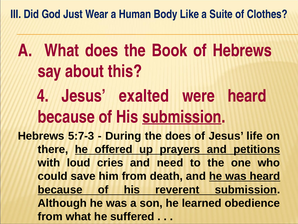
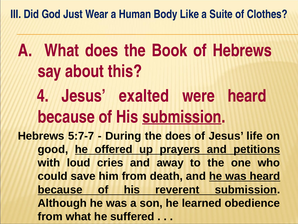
5:7-3: 5:7-3 -> 5:7-7 (81, 136)
there: there -> good (53, 149)
need: need -> away (170, 162)
